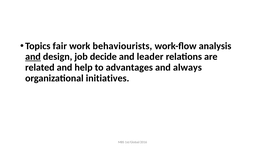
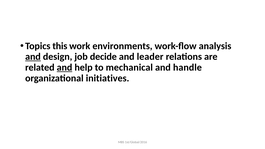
fair: fair -> this (60, 46)
behaviourists: behaviourists -> environments (122, 46)
and underline: none -> present (64, 67)
advantages: advantages -> mechanical (129, 67)
always: always -> handle (187, 67)
